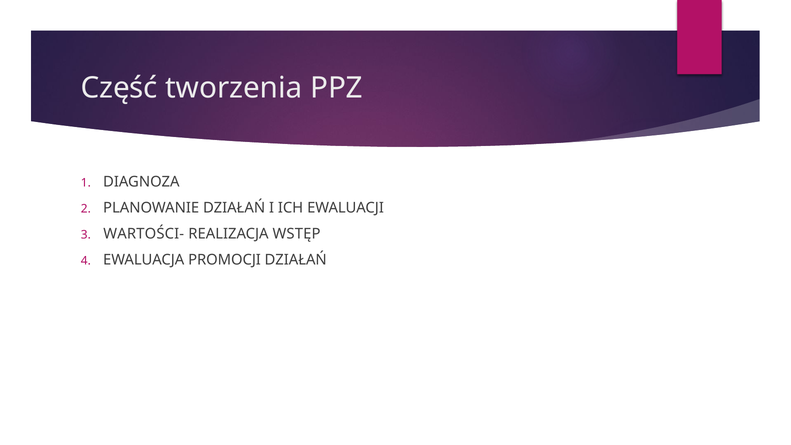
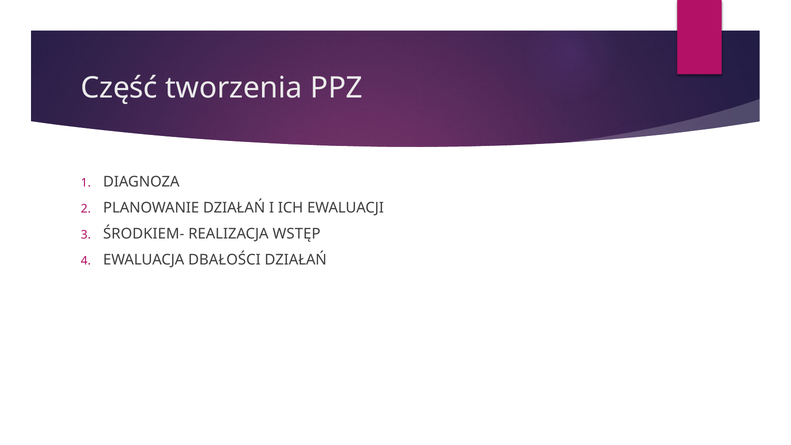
WARTOŚCI-: WARTOŚCI- -> ŚRODKIEM- (144, 234)
PROMOCJI: PROMOCJI -> DBAŁOŚCI (224, 260)
